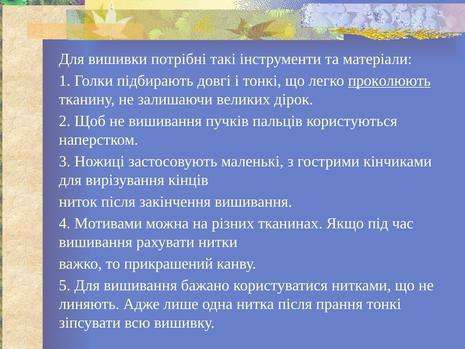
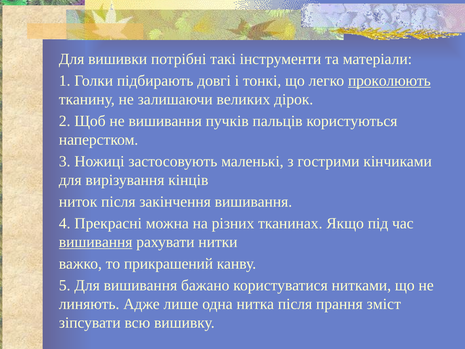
Мотивами: Мотивами -> Прекрасні (108, 223)
вишивання underline: none -> present (96, 242)
прання тонкі: тонкі -> зміст (384, 304)
